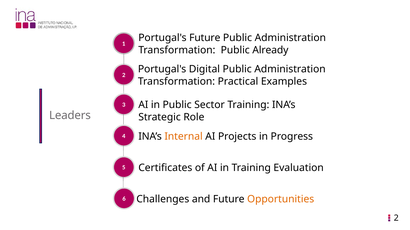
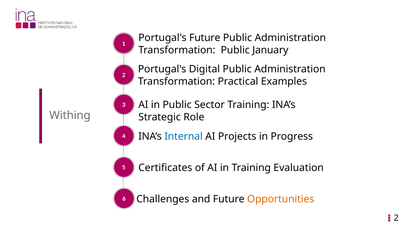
Already: Already -> January (270, 50)
Leaders: Leaders -> Withing (70, 116)
Internal colour: orange -> blue (184, 137)
